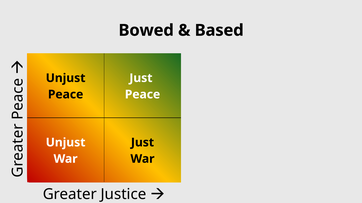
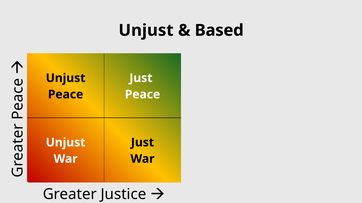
Bowed: Bowed -> Unjust (146, 30)
